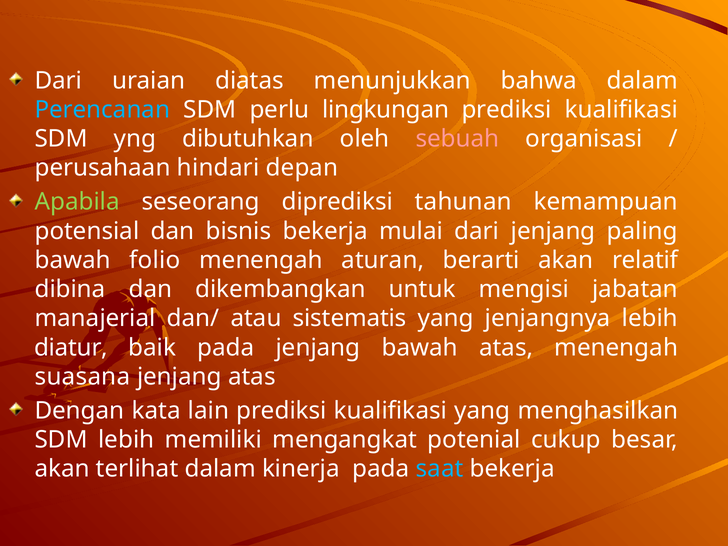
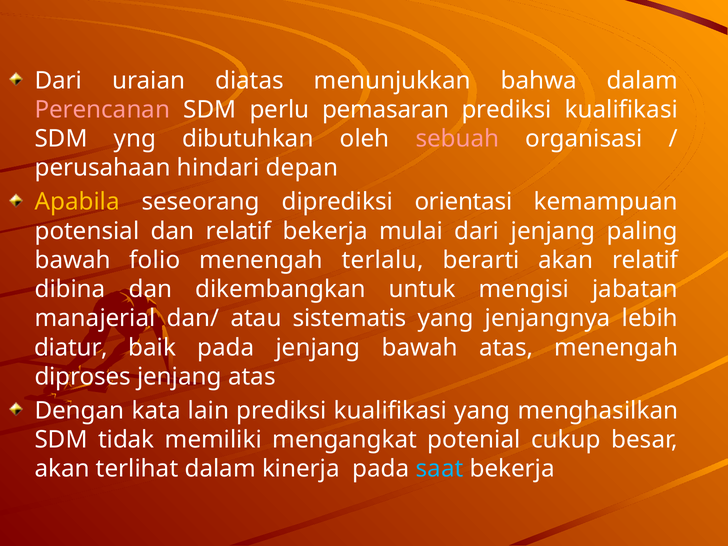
Perencanan colour: light blue -> pink (102, 110)
lingkungan: lingkungan -> pemasaran (386, 110)
Apabila colour: light green -> yellow (77, 202)
tahunan: tahunan -> orientasi (464, 202)
dan bisnis: bisnis -> relatif (239, 231)
aturan: aturan -> terlalu (383, 260)
suasana: suasana -> diproses (83, 377)
SDM lebih: lebih -> tidak (126, 440)
